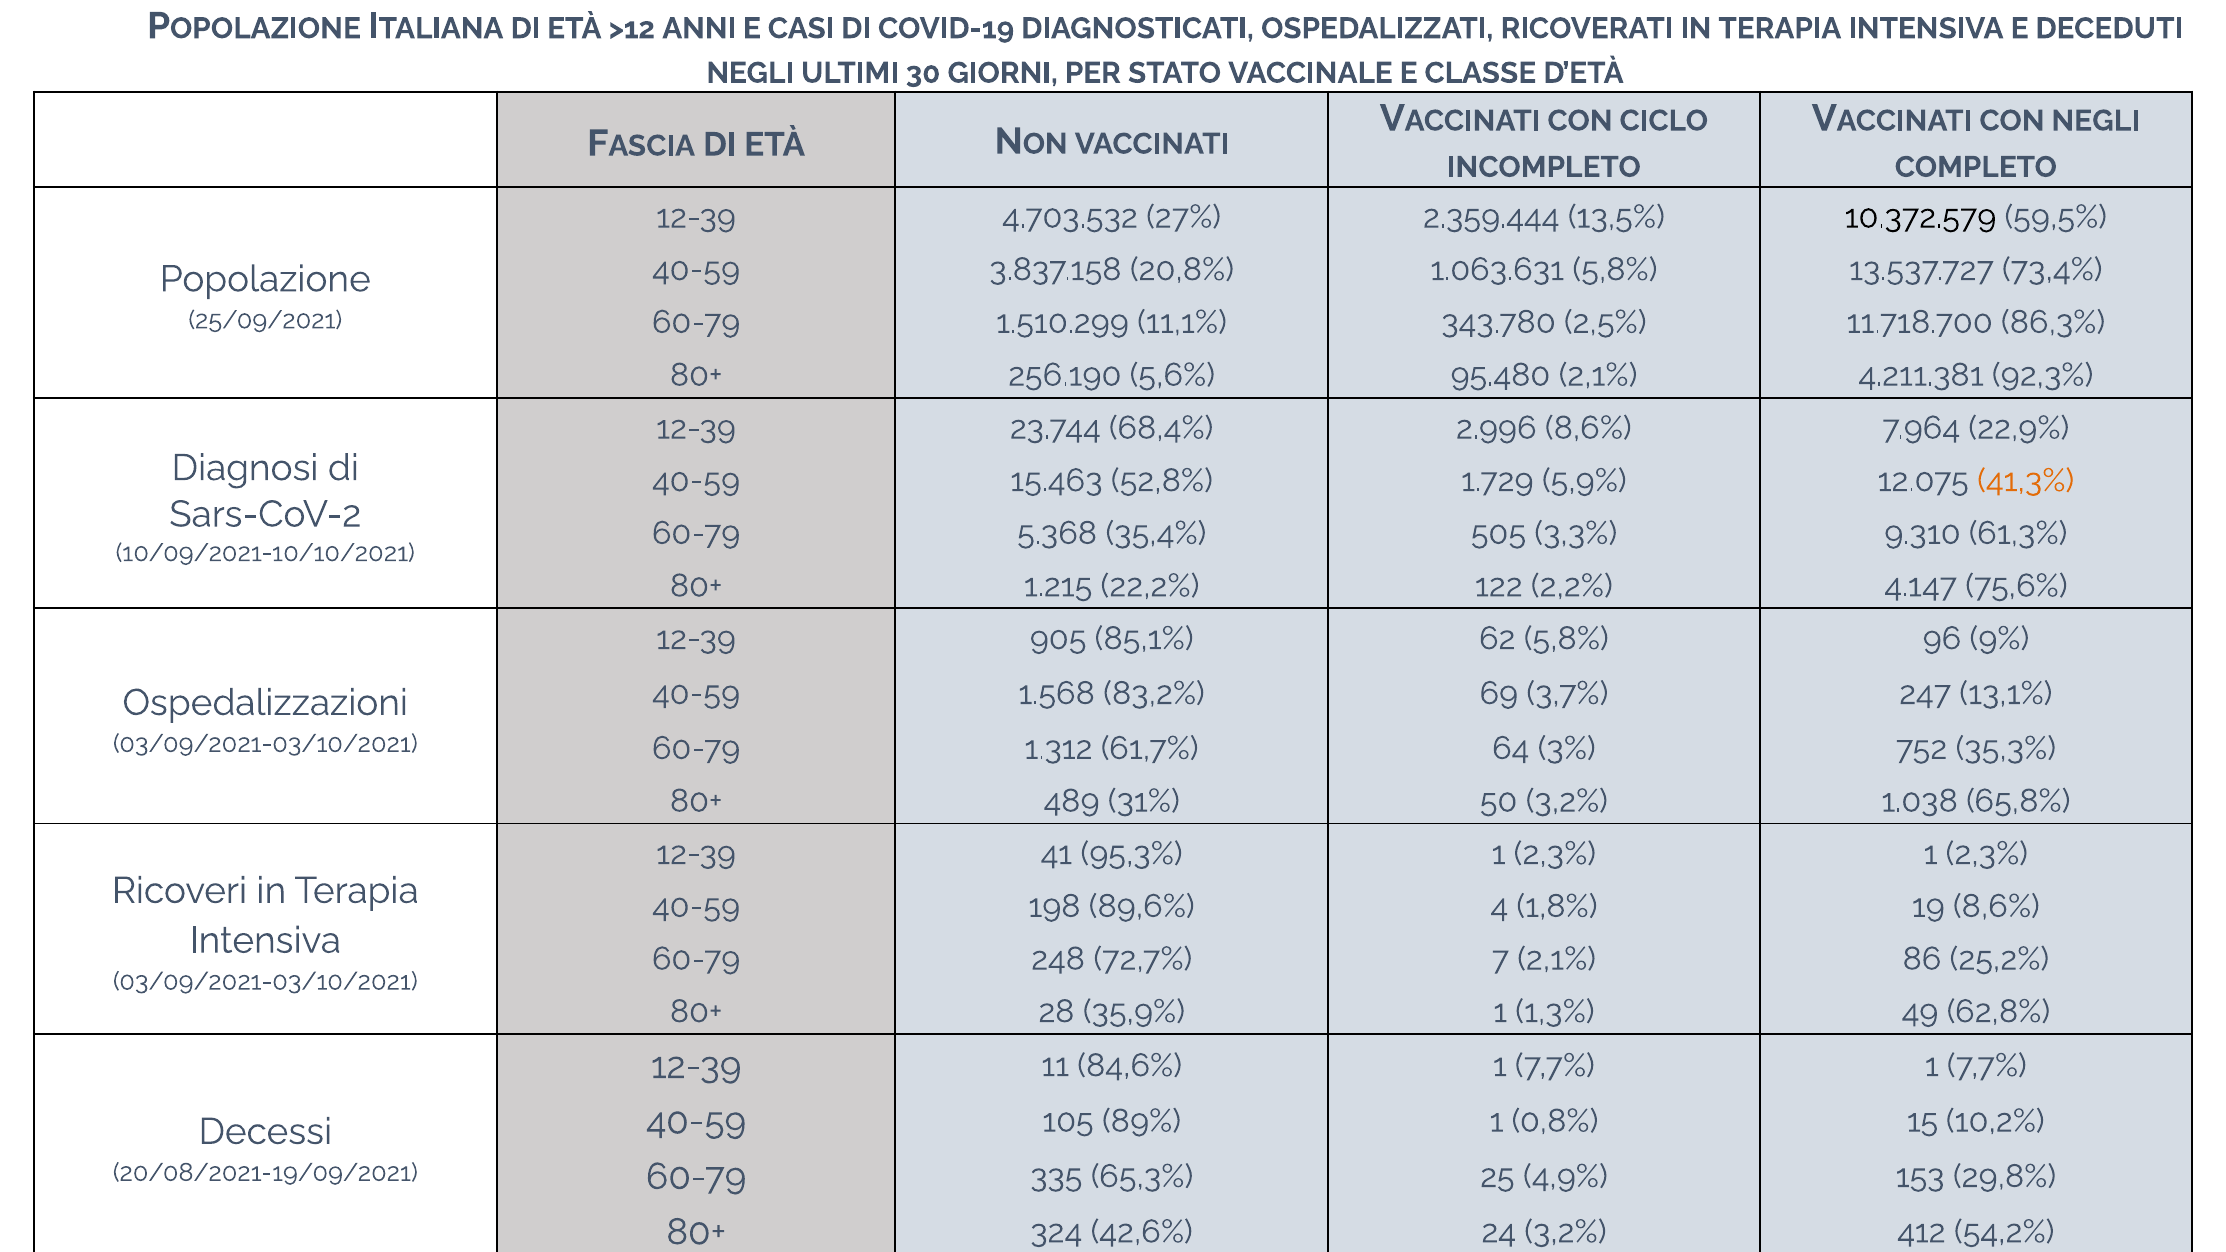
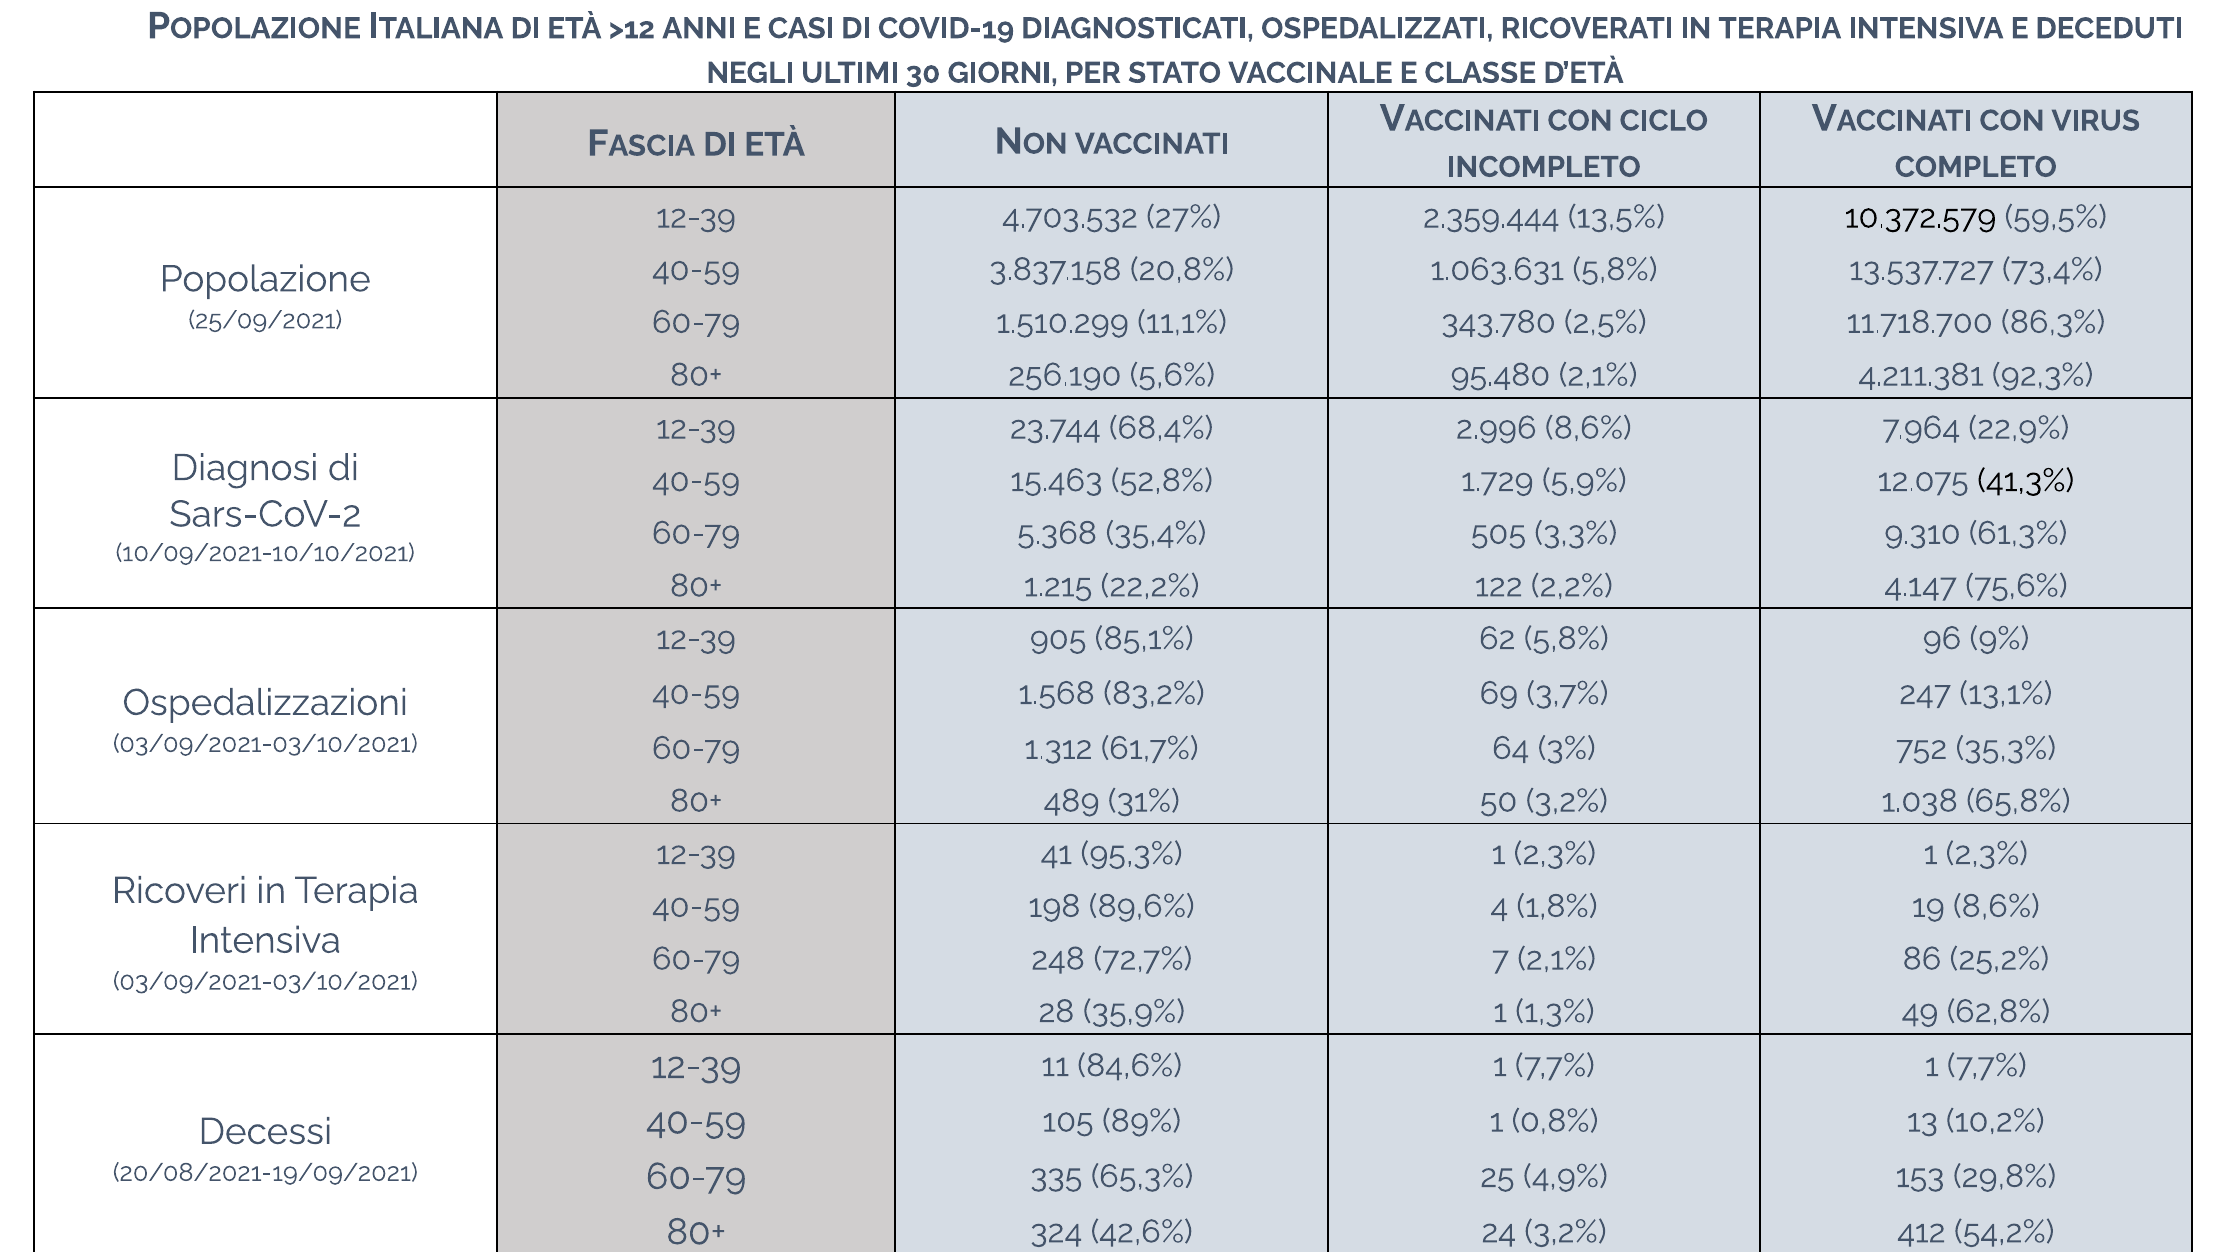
CON NEGLI: NEGLI -> VIRUS (2096, 121)
41,3% colour: orange -> black (2026, 481)
15: 15 -> 13 (1922, 1121)
